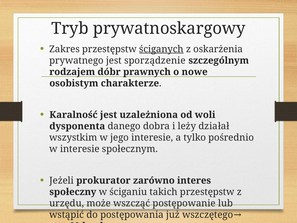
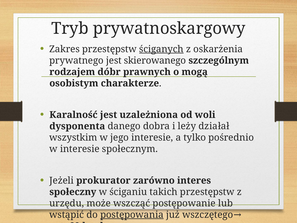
sporządzenie: sporządzenie -> skierowanego (155, 60)
nowe: nowe -> mogą (195, 72)
postępowania underline: none -> present (132, 214)
